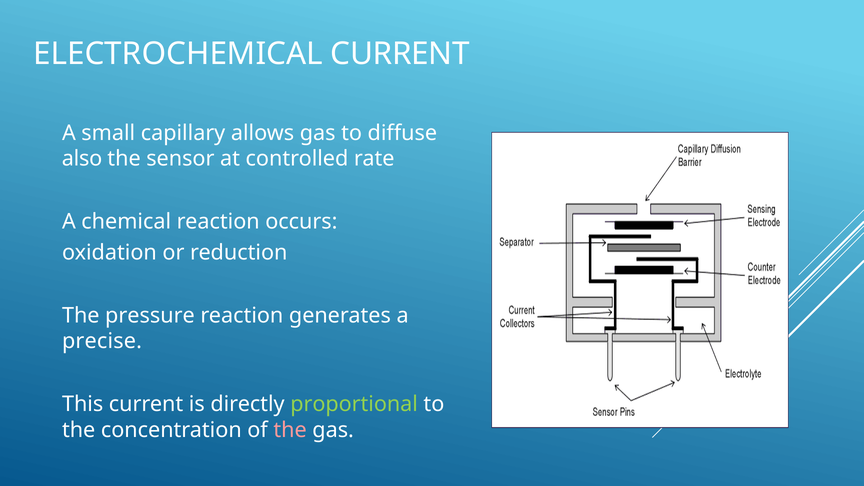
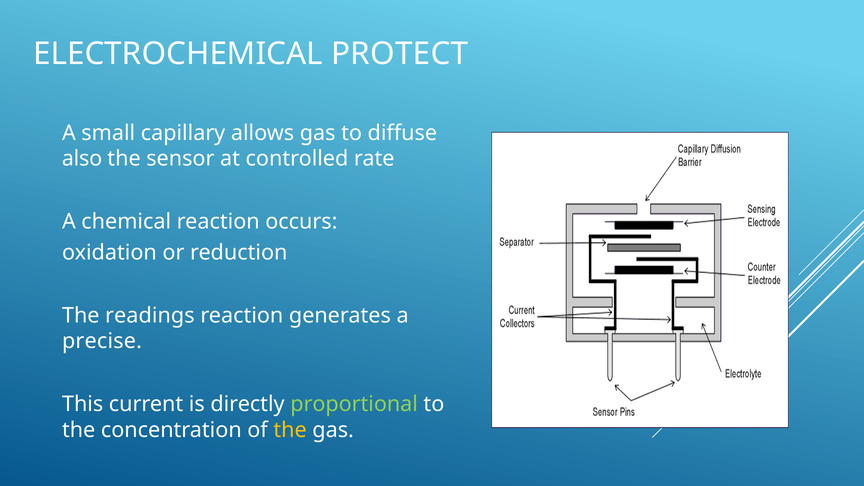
ELECTROCHEMICAL CURRENT: CURRENT -> PROTECT (400, 54)
pressure: pressure -> readings (150, 315)
the colour: pink -> yellow (290, 430)
